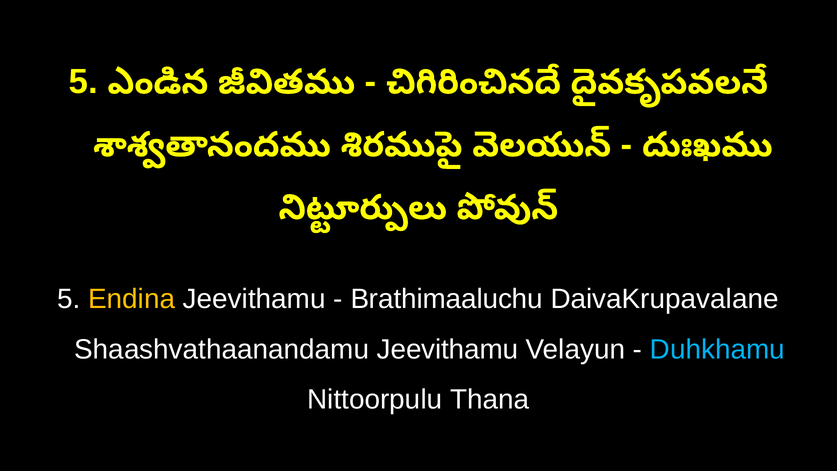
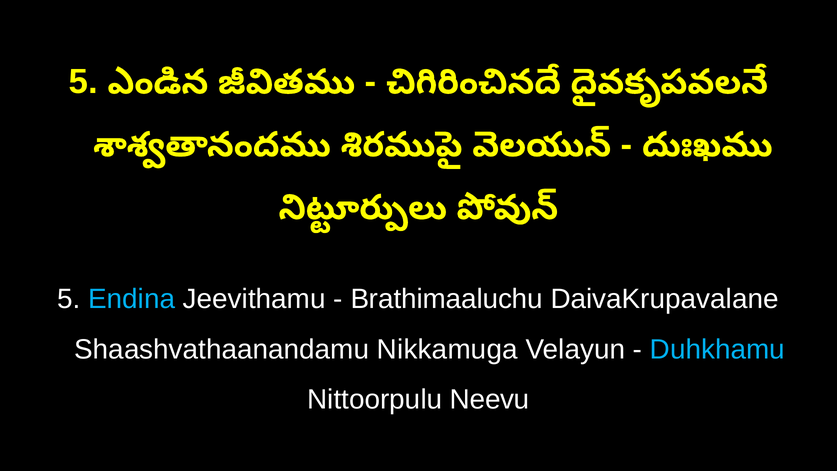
Endina colour: yellow -> light blue (132, 299)
Shaashvathaanandamu Jeevithamu: Jeevithamu -> Nikkamuga (447, 349)
Thana: Thana -> Neevu (490, 399)
